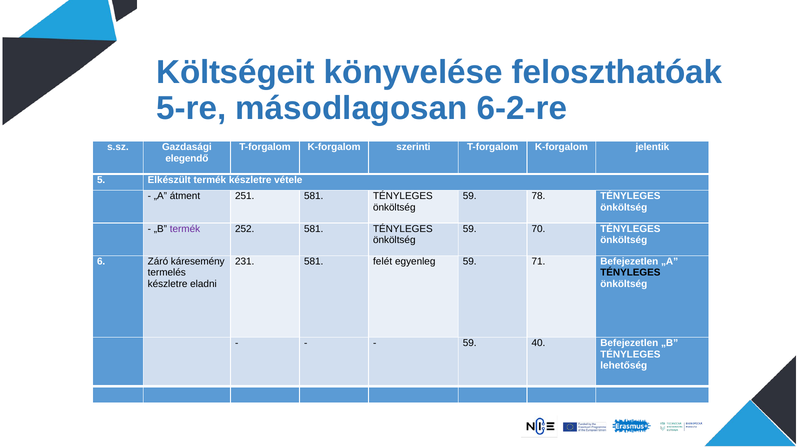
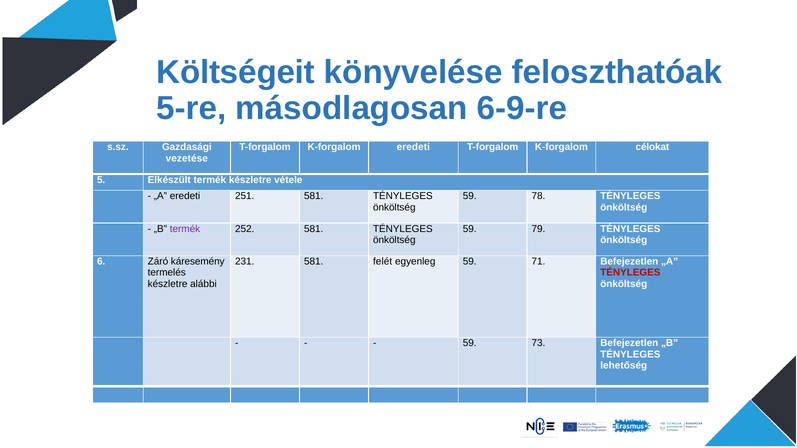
6-2-re: 6-2-re -> 6-9-re (522, 108)
K-forgalom szerinti: szerinti -> eredeti (413, 147)
jelentik: jelentik -> célokat (652, 147)
elegendő: elegendő -> vezetése (187, 158)
„A átment: átment -> eredeti (185, 196)
70: 70 -> 79 (538, 229)
TÉNYLEGES colour: black -> red (630, 273)
eladni: eladni -> alábbi (203, 284)
40: 40 -> 73 (538, 343)
